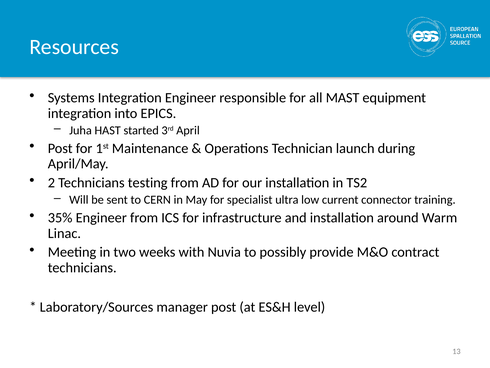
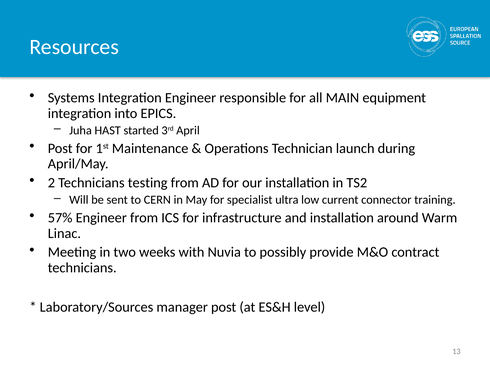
MAST: MAST -> MAIN (342, 98)
35%: 35% -> 57% (60, 218)
